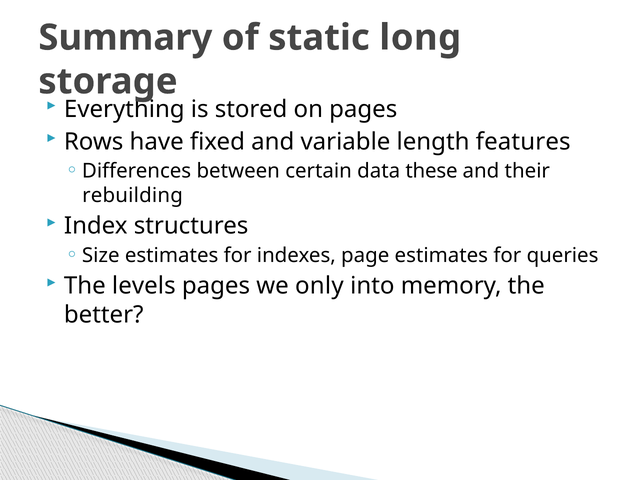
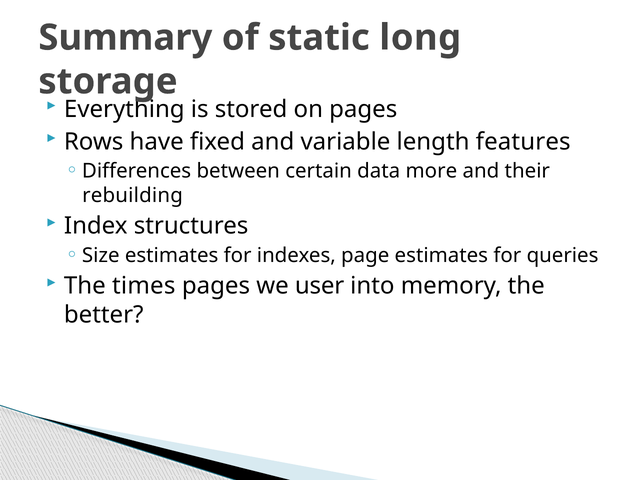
these: these -> more (431, 171)
levels: levels -> times (144, 286)
only: only -> user (320, 286)
